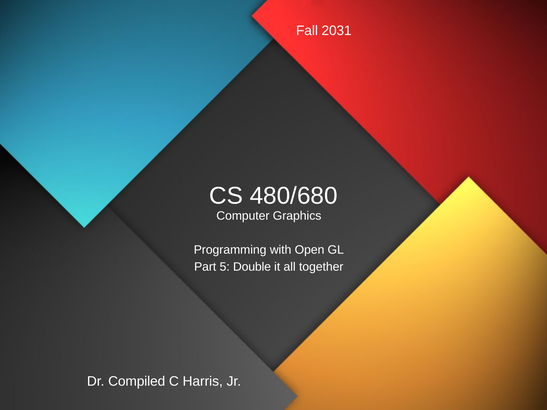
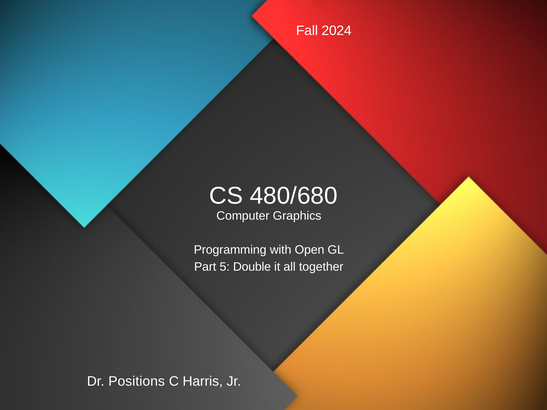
2031: 2031 -> 2024 (337, 31)
Compiled: Compiled -> Positions (137, 382)
